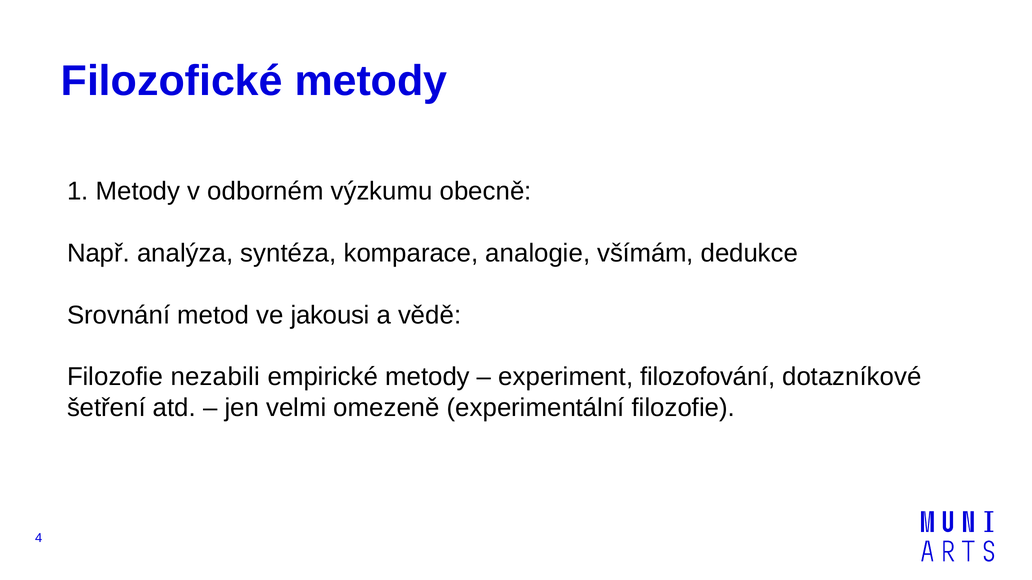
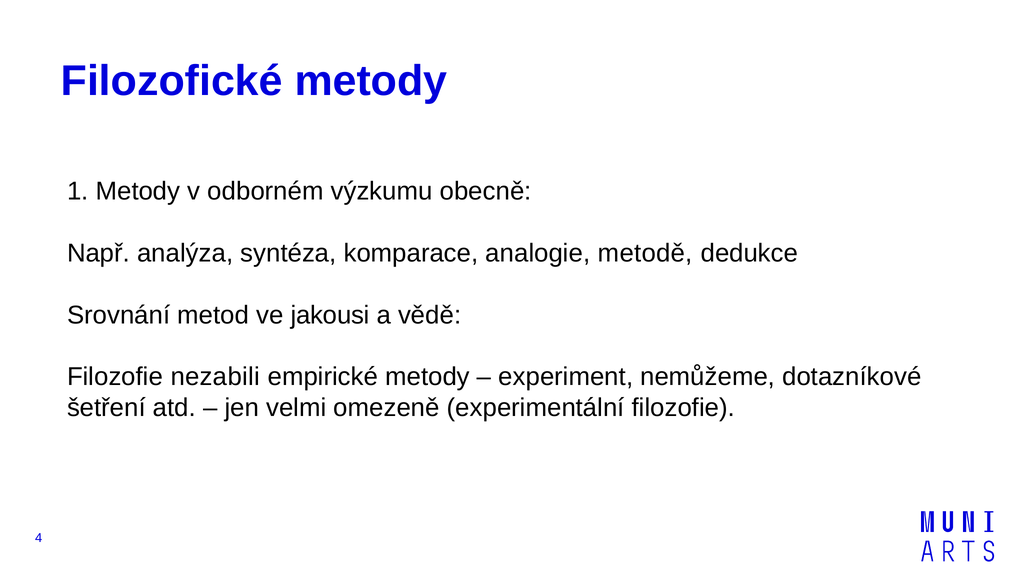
všímám: všímám -> metodě (645, 253)
filozofování: filozofování -> nemůžeme (708, 377)
